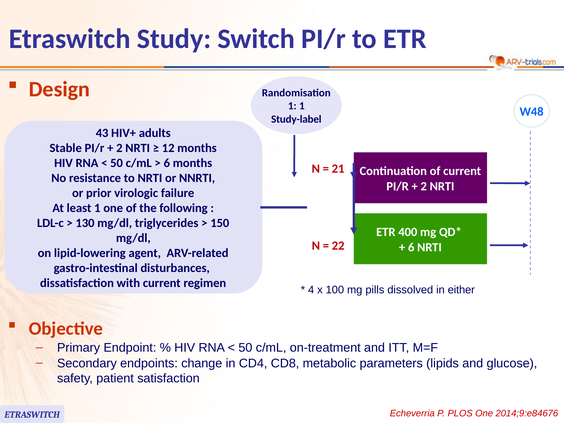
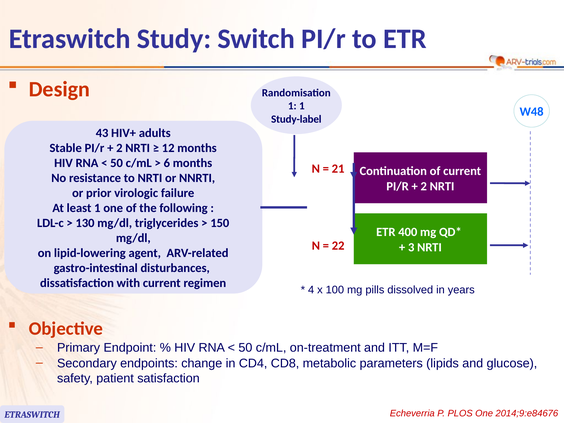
6: 6 -> 3 (411, 247)
either: either -> years (461, 290)
